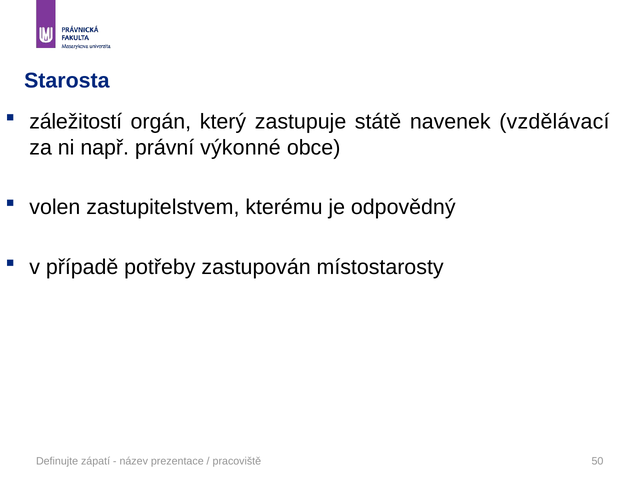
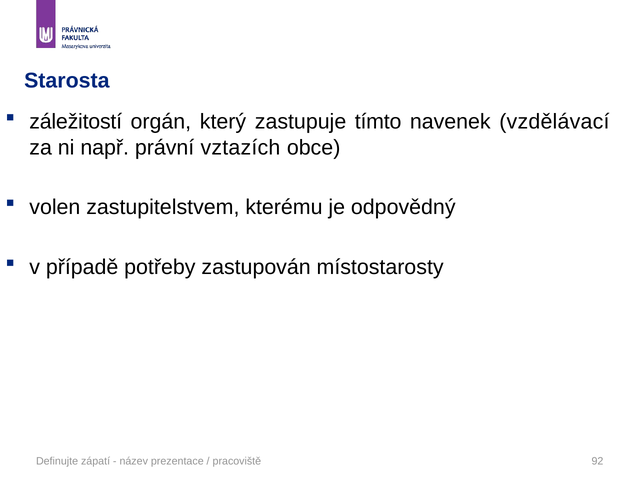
státě: státě -> tímto (378, 122)
výkonné: výkonné -> vztazích (240, 147)
50: 50 -> 92 (598, 461)
